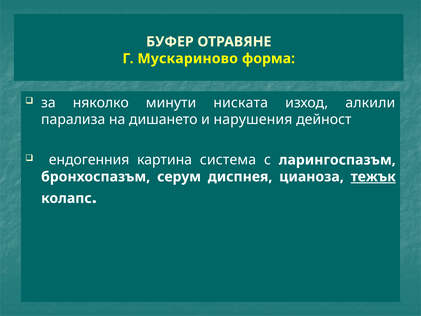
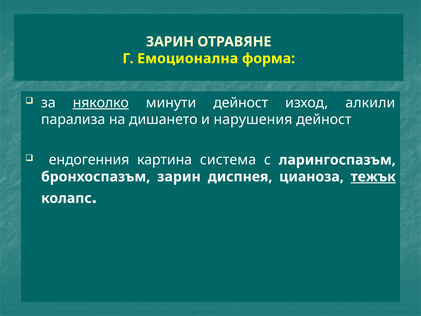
БУФЕР: БУФЕР -> ЗАРИН (170, 42)
Мускариново: Мускариново -> Емоционална (188, 59)
няколко underline: none -> present (101, 103)
минути ниската: ниската -> дейност (241, 103)
бронхоспазъм серум: серум -> зарин (179, 177)
